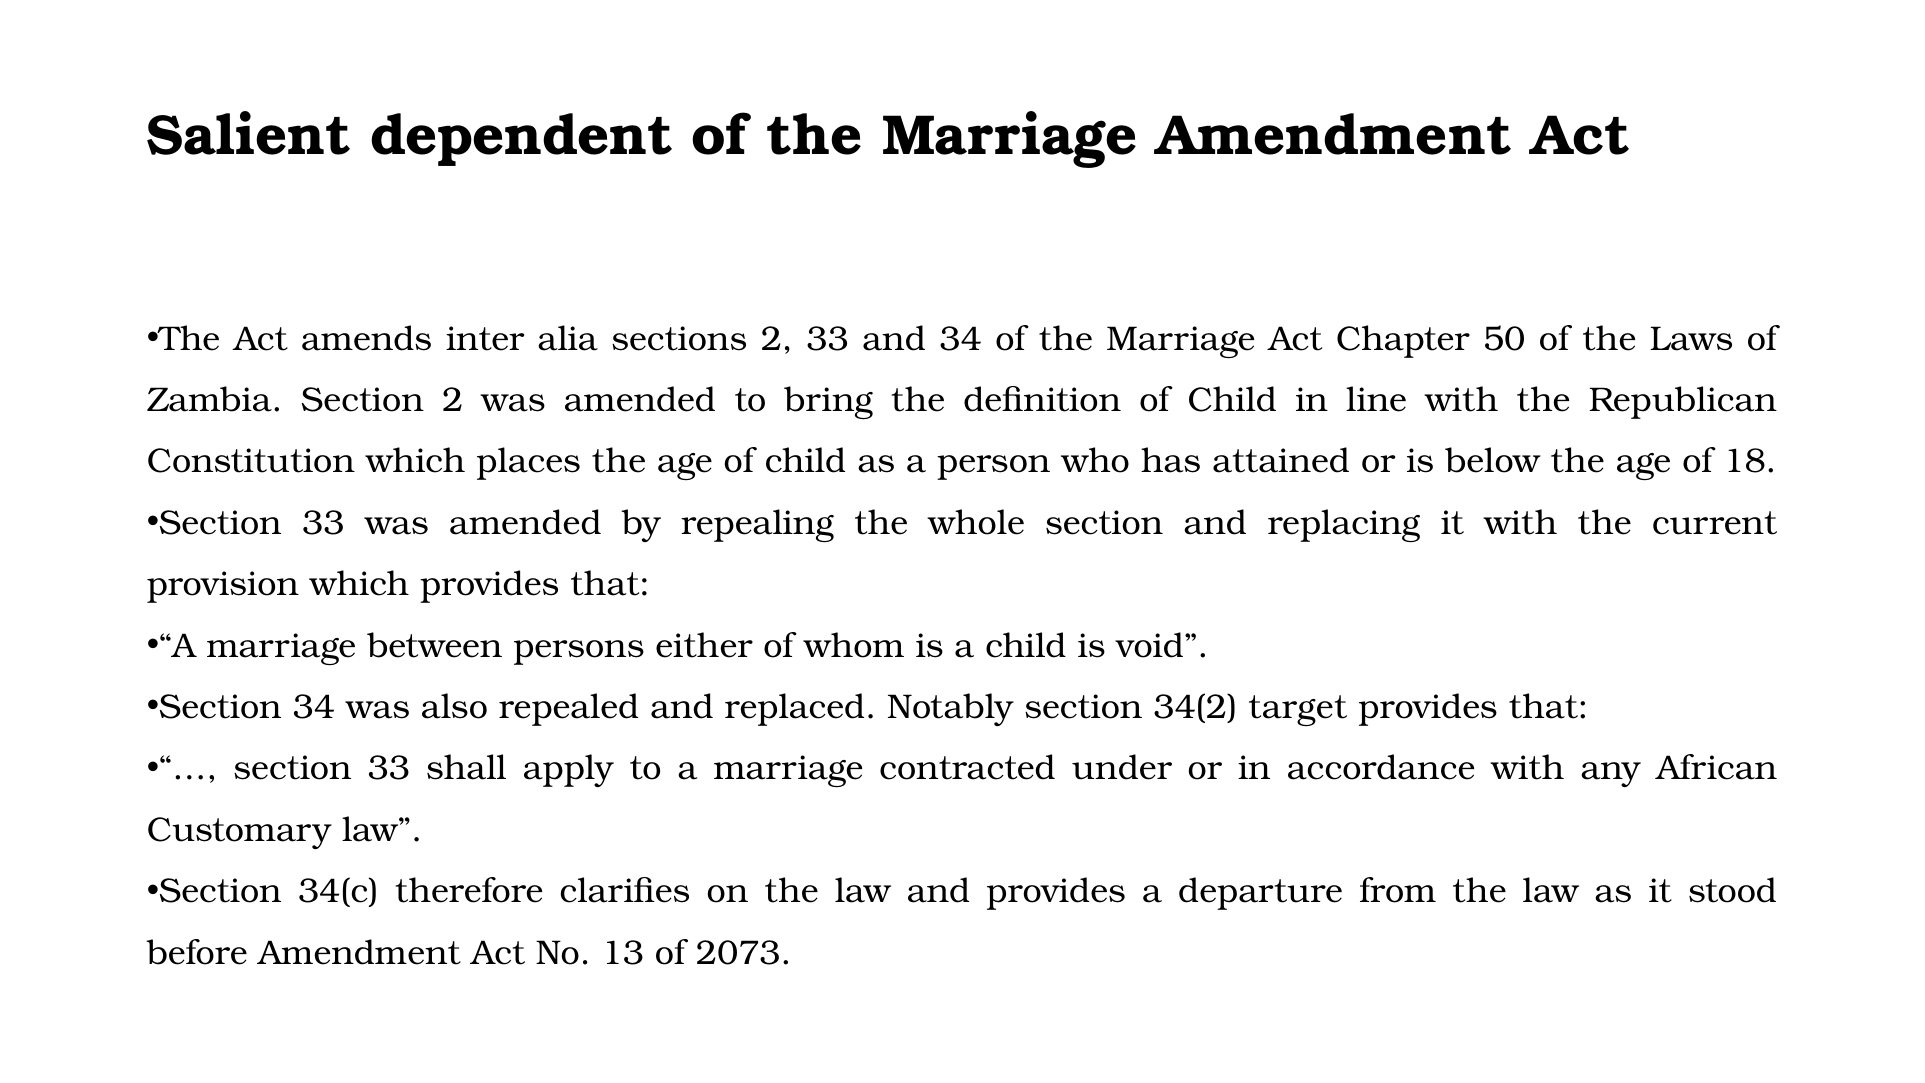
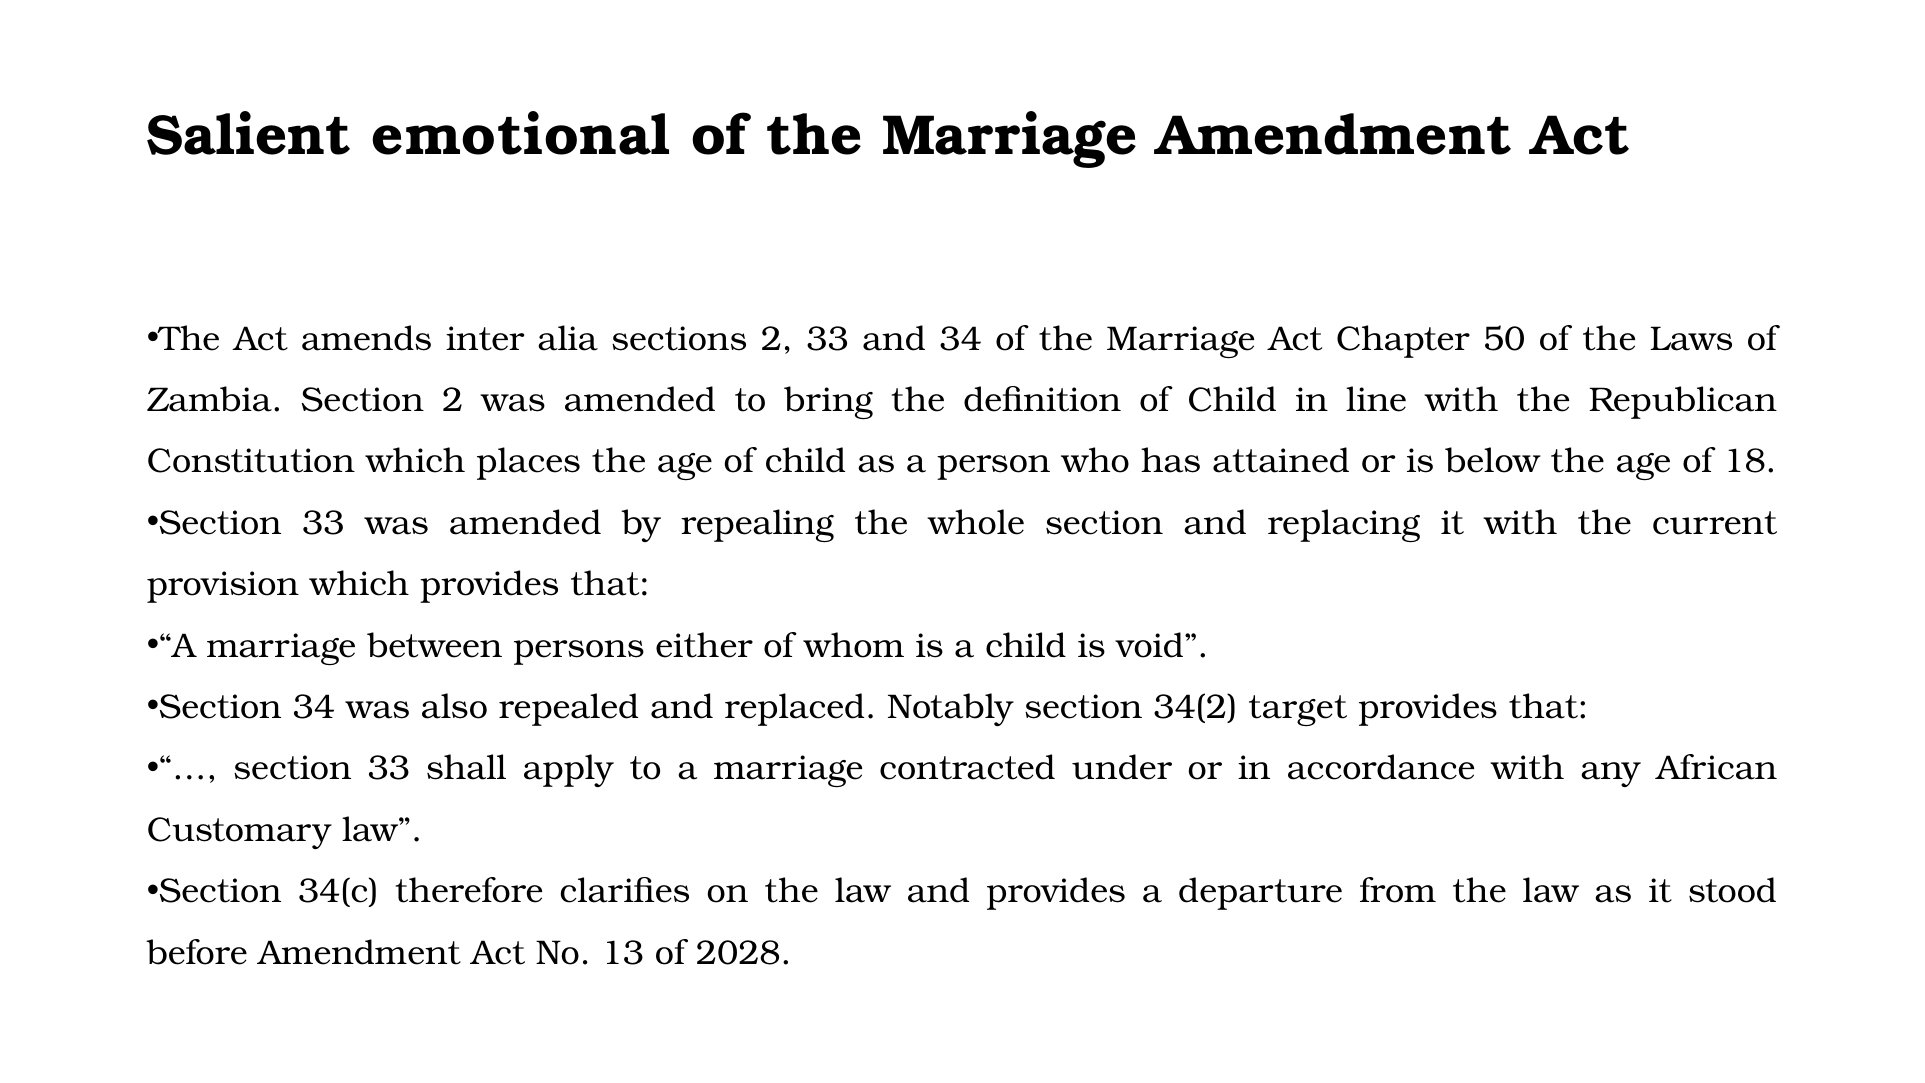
dependent: dependent -> emotional (521, 136)
2073: 2073 -> 2028 (744, 953)
